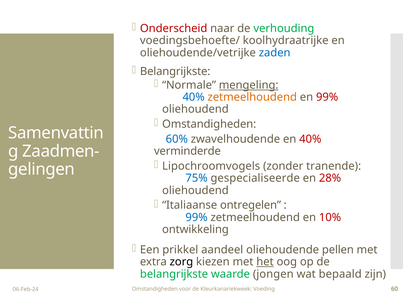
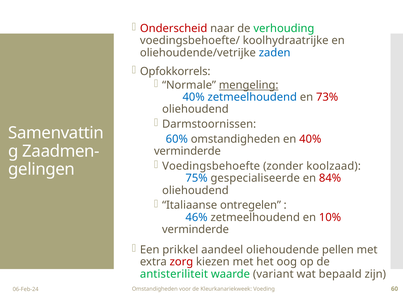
Belangrijkste: Belangrijkste -> Opfokkorrels (175, 71)
zetmeelhoudend colour: orange -> blue (252, 97)
en 99%: 99% -> 73% (327, 97)
Omstandigheden: Omstandigheden -> Darmstoornissen (209, 124)
60% zwavelhoudende: zwavelhoudende -> omstandigheden (235, 139)
Lipochroomvogels: Lipochroomvogels -> Voedingsbehoefte (211, 166)
tranende: tranende -> koolzaad (334, 166)
28%: 28% -> 84% (330, 178)
99%: 99% -> 46% (197, 217)
ontwikkeling: ontwikkeling -> verminderde (195, 229)
zorg colour: black -> red (181, 261)
het underline: present -> none (265, 261)
belangrijkste: belangrijkste -> antisteriliteit (174, 273)
jongen: jongen -> variant (273, 273)
